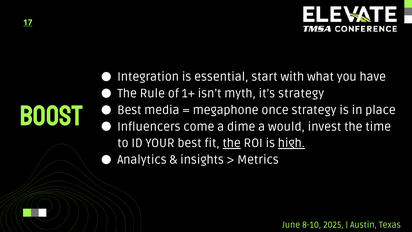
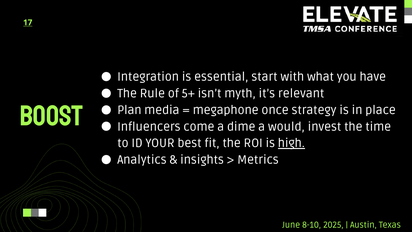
1+: 1+ -> 5+ (188, 93)
it’s strategy: strategy -> relevant (301, 93)
Best: Best -> Plan (129, 110)
the underline: present -> none (232, 143)
